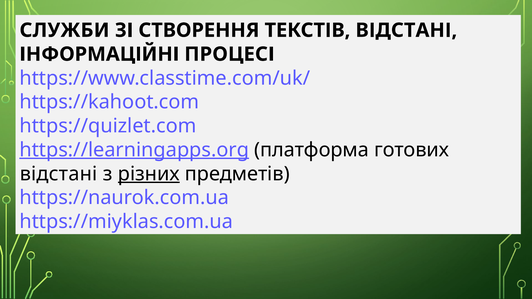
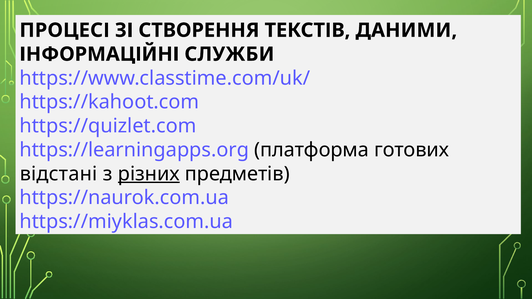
СЛУЖБИ: СЛУЖБИ -> ПРОЦЕСІ (65, 30)
ТЕКСТІВ ВІДСТАНІ: ВІДСТАНІ -> ДАНИМИ (406, 30)
ПРОЦЕСІ: ПРОЦЕСІ -> СЛУЖБИ (229, 54)
https://learningapps.org underline: present -> none (134, 150)
